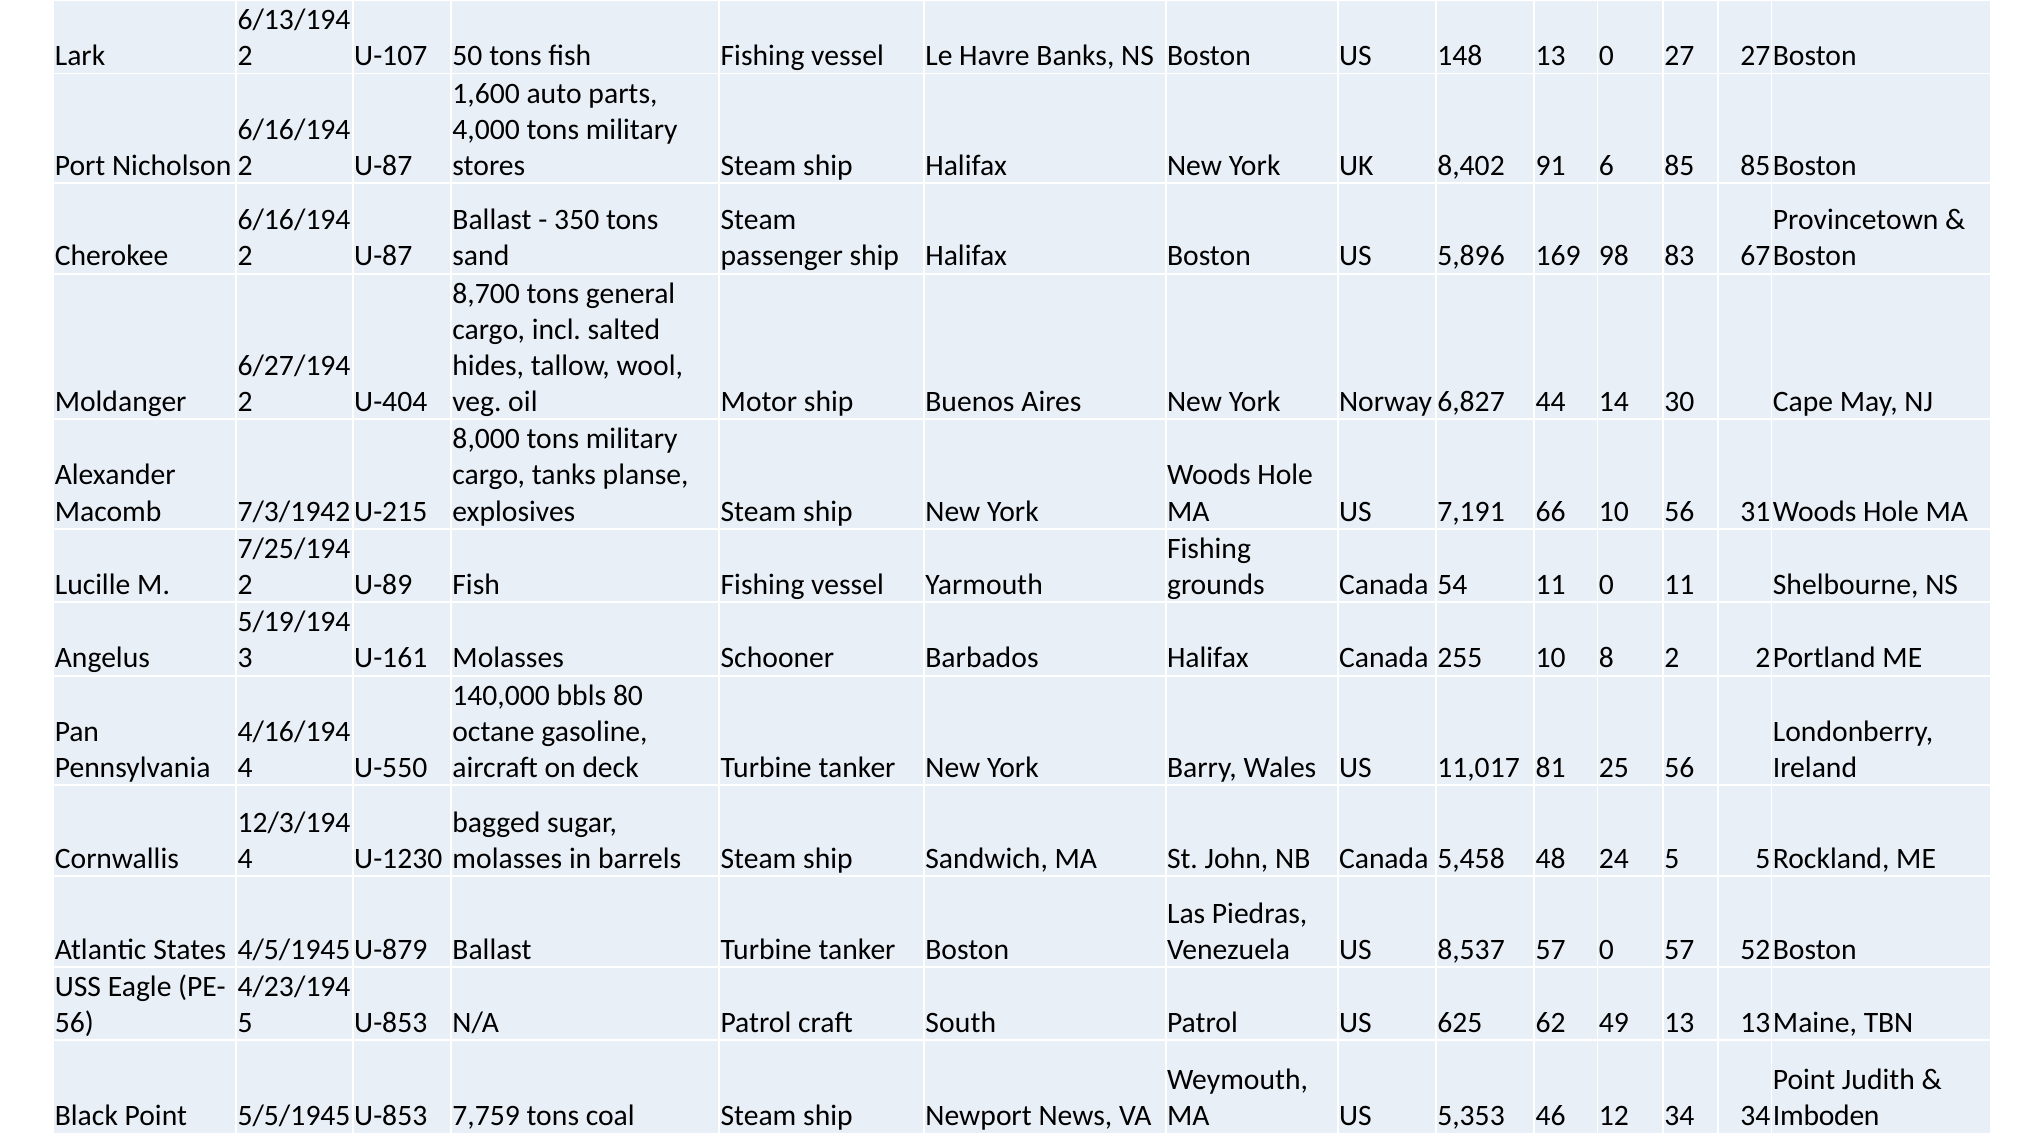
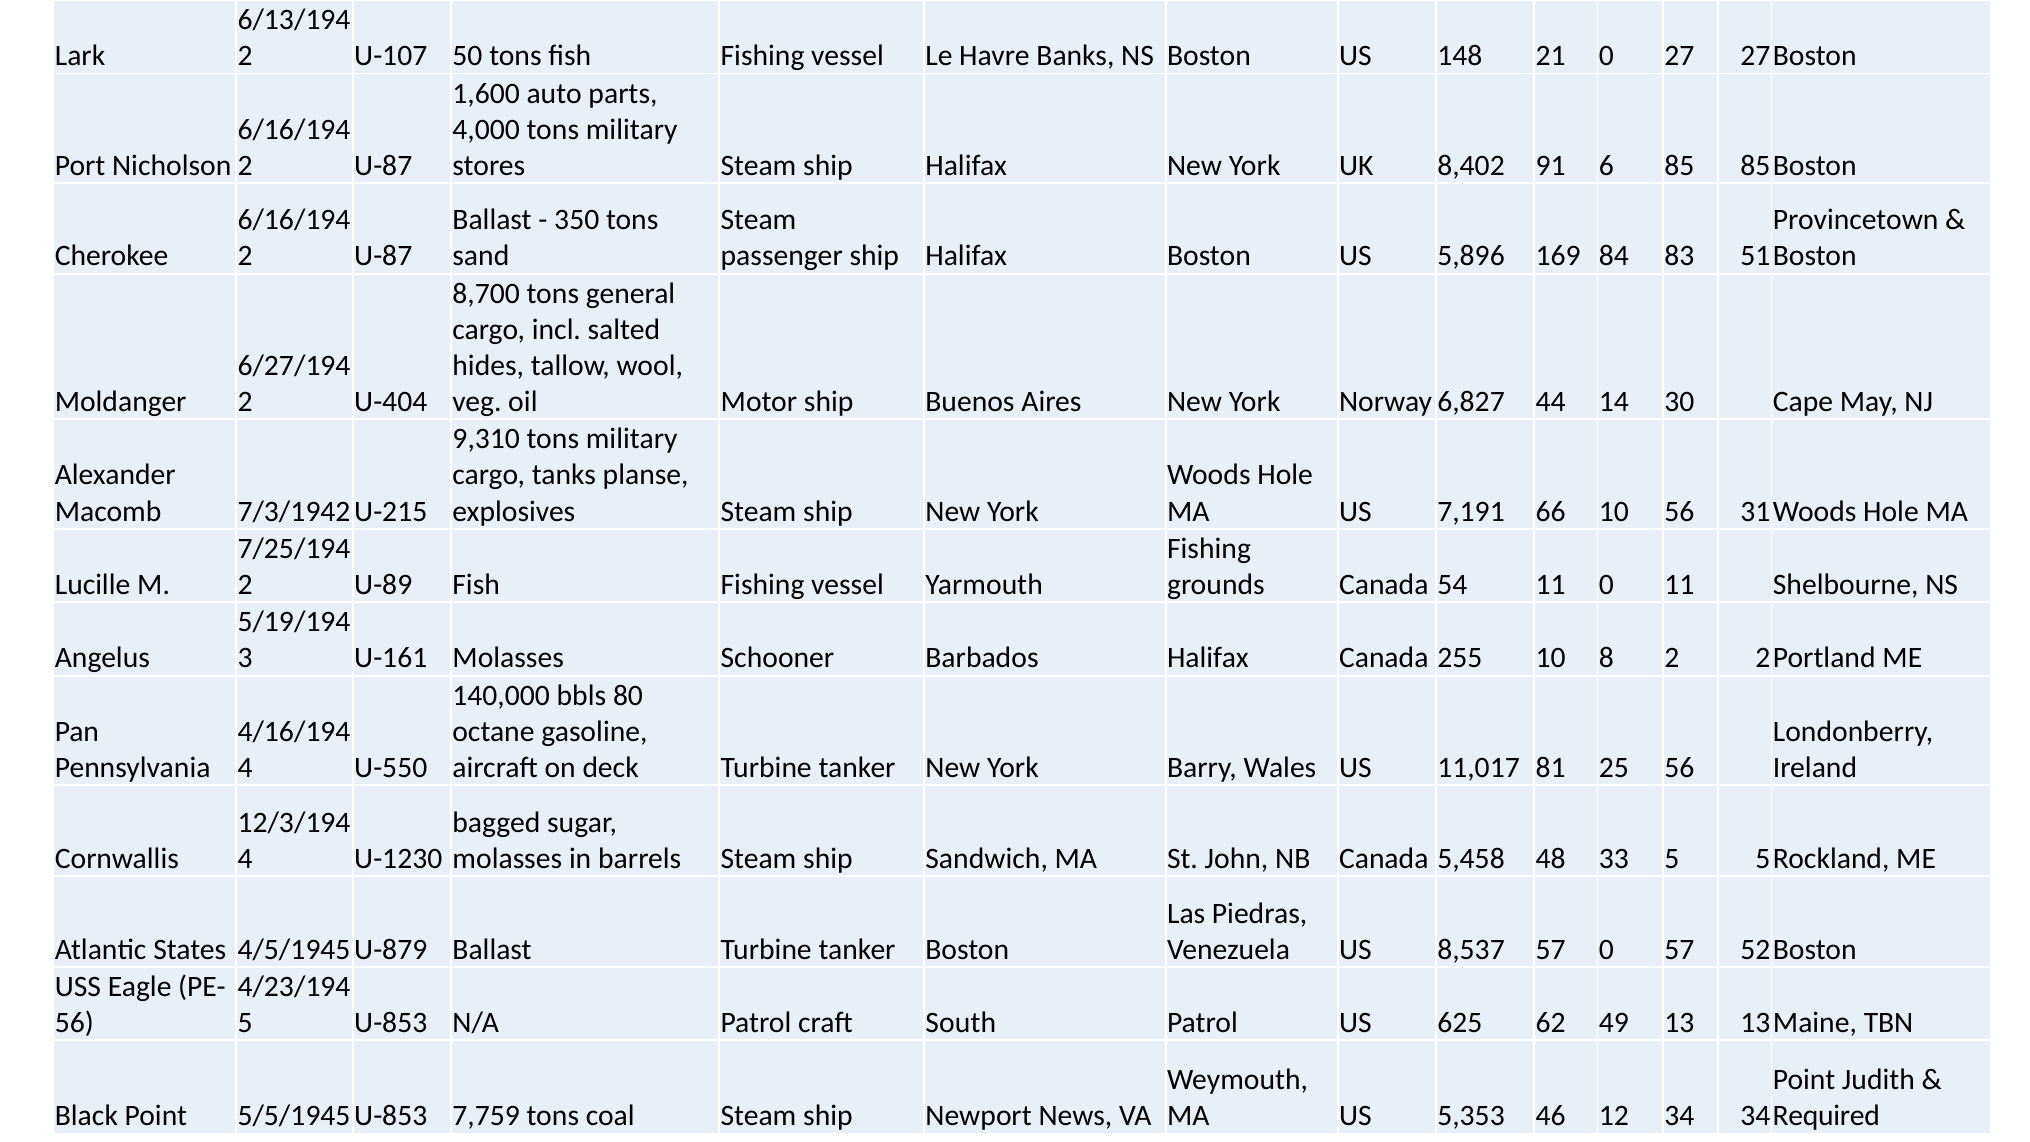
148 13: 13 -> 21 (1551, 56)
98: 98 -> 84 (1614, 256)
67: 67 -> 51 (1755, 256)
8,000: 8,000 -> 9,310 (486, 439)
24: 24 -> 33 (1614, 858)
Imboden: Imboden -> Required (1826, 1116)
